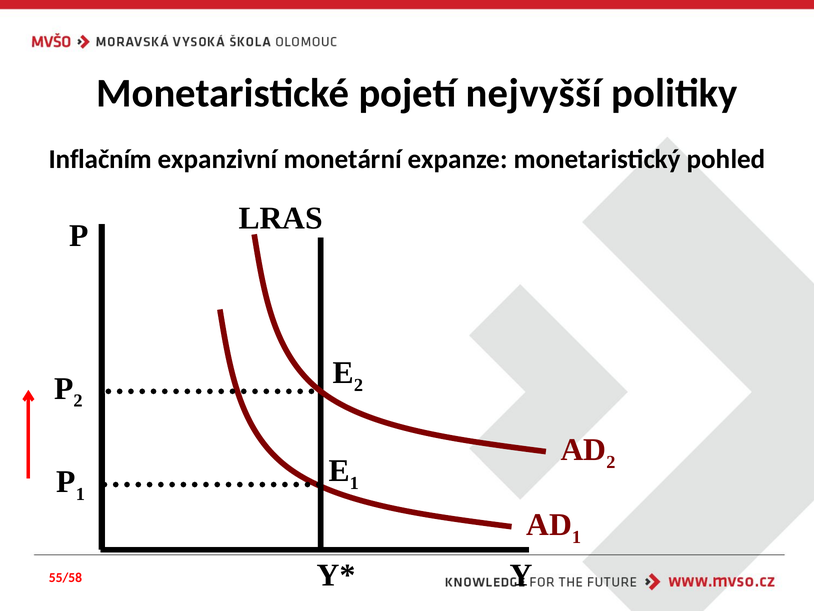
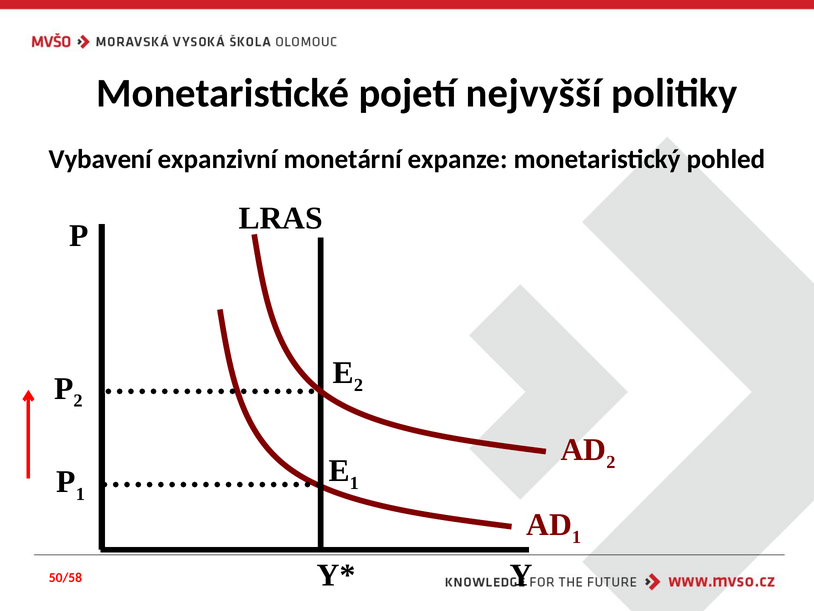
Inflačním: Inflačním -> Vybavení (100, 159)
55/58: 55/58 -> 50/58 (65, 578)
